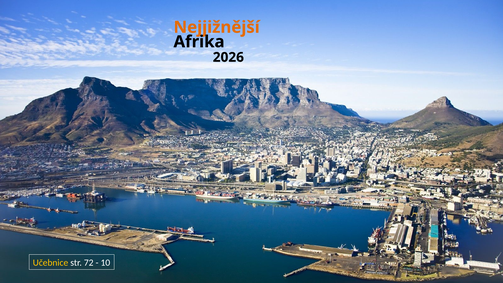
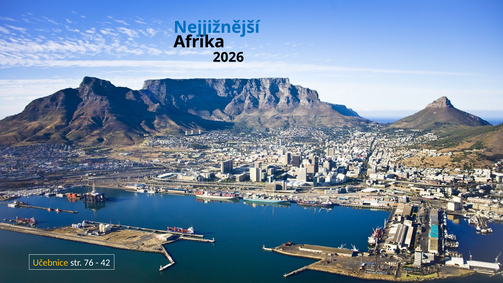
Nejjižnější colour: orange -> blue (217, 27)
72: 72 -> 76 (89, 263)
10: 10 -> 42 (105, 263)
